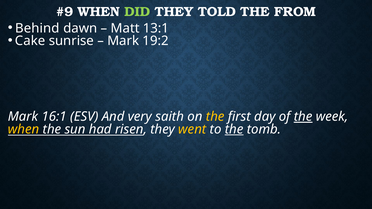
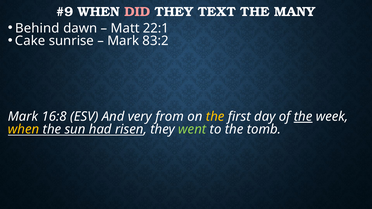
DID colour: light green -> pink (137, 12)
TOLD: TOLD -> TEXT (217, 12)
FROM: FROM -> MANY (295, 12)
13:1: 13:1 -> 22:1 (156, 28)
19:2: 19:2 -> 83:2 (156, 41)
16:1: 16:1 -> 16:8 (54, 117)
saith: saith -> from (170, 117)
went colour: yellow -> light green (192, 129)
the underline: present -> none (234, 129)
